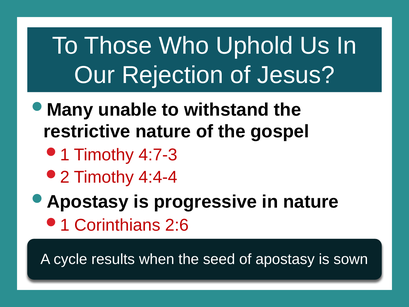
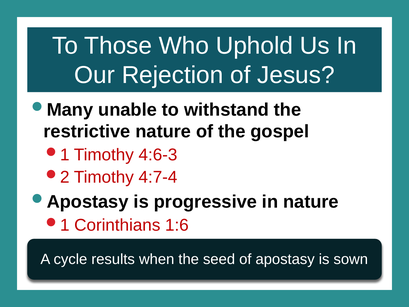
4:7-3: 4:7-3 -> 4:6-3 (158, 155)
4:4-4: 4:4-4 -> 4:7-4 (158, 177)
2:6: 2:6 -> 1:6 (177, 225)
